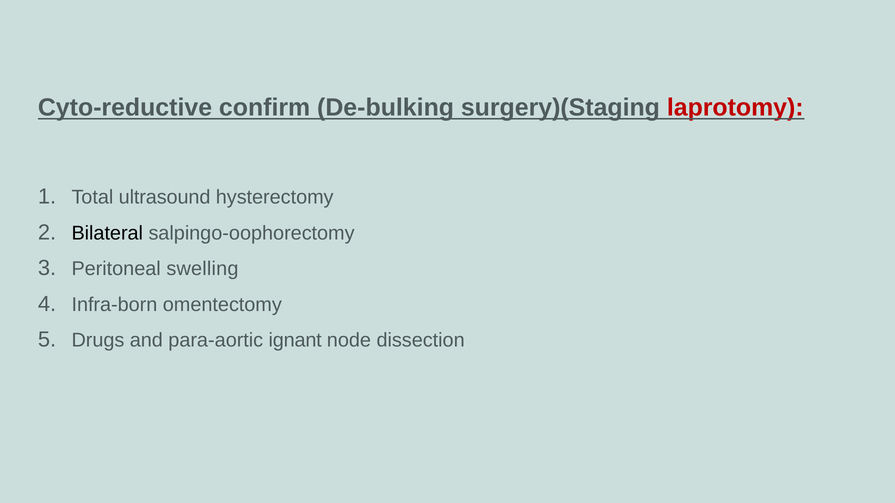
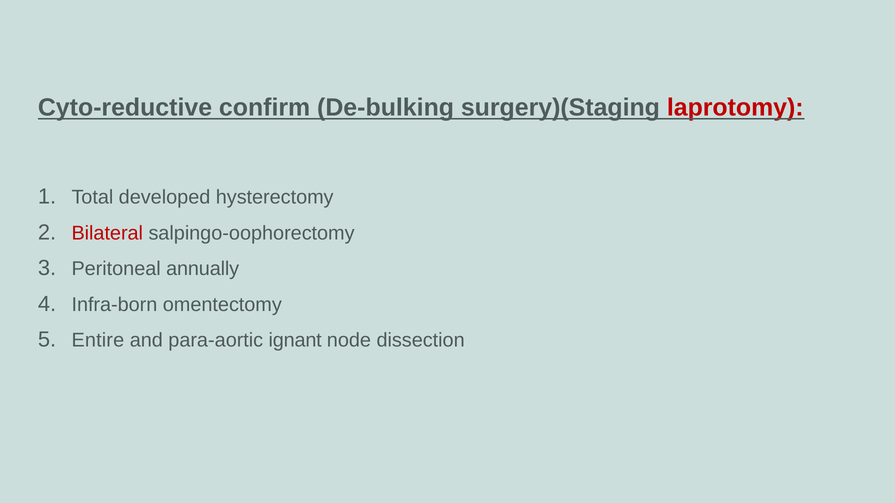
ultrasound: ultrasound -> developed (165, 198)
Bilateral colour: black -> red (107, 233)
swelling: swelling -> annually (203, 269)
Drugs: Drugs -> Entire (98, 341)
